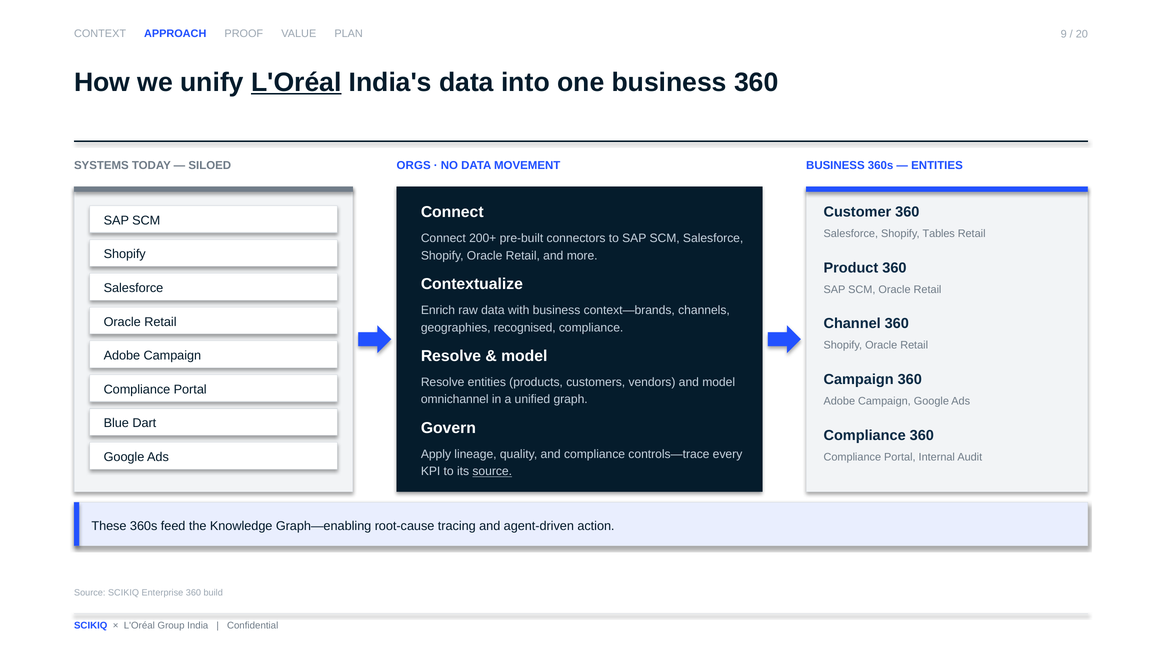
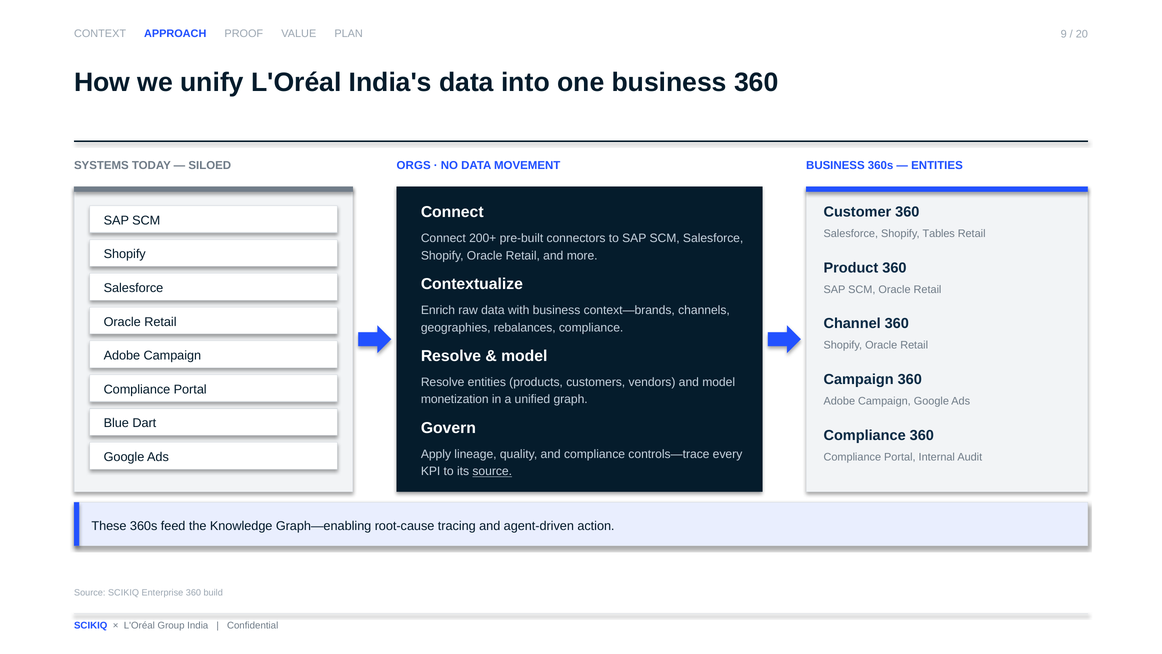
L'Oréal underline: present -> none (296, 82)
recognised: recognised -> rebalances (525, 327)
omnichannel: omnichannel -> monetization (455, 399)
